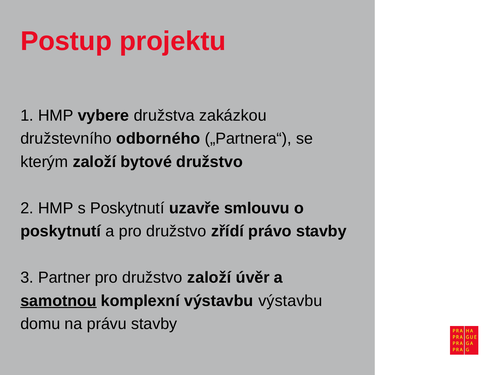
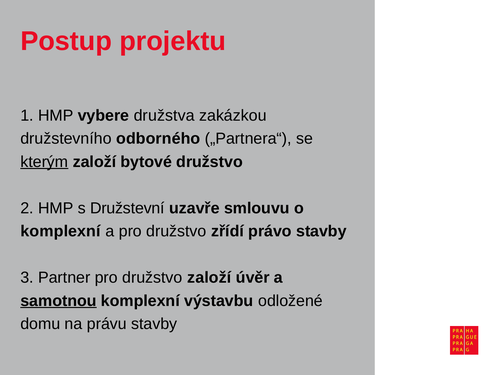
kterým underline: none -> present (44, 161)
s Poskytnutí: Poskytnutí -> Družstevní (127, 208)
poskytnutí: poskytnutí -> komplexní (61, 231)
výstavbu výstavbu: výstavbu -> odložené (291, 300)
